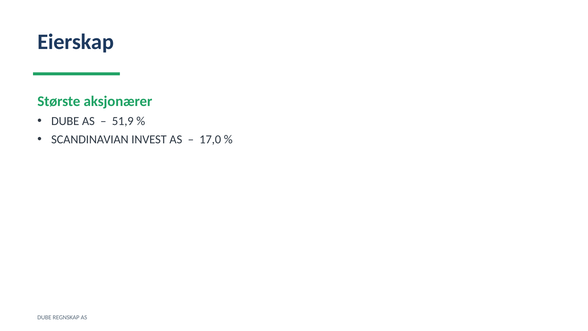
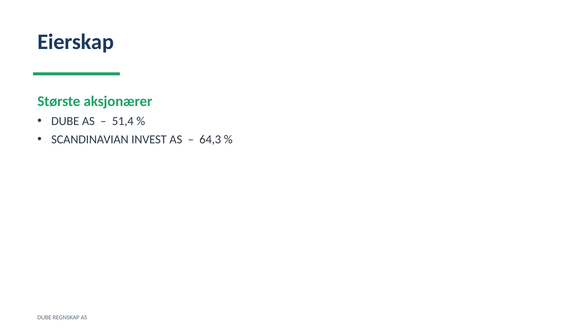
51,9: 51,9 -> 51,4 (123, 121)
17,0: 17,0 -> 64,3 (210, 139)
